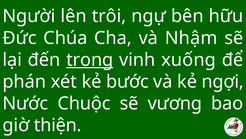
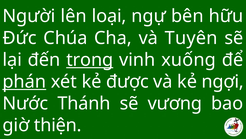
trôi: trôi -> loại (109, 16)
Nhậm: Nhậm -> Tuyên (191, 38)
phán underline: none -> present (24, 81)
bước: bước -> được (127, 81)
Chuộc: Chuộc -> Thánh (84, 103)
